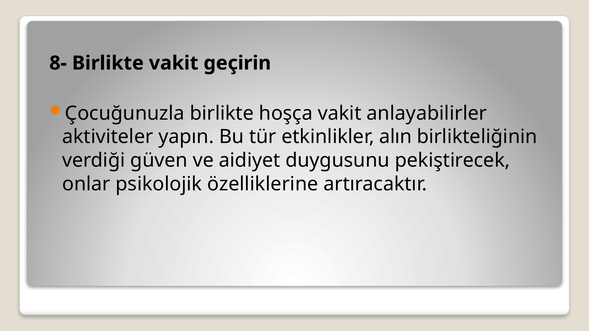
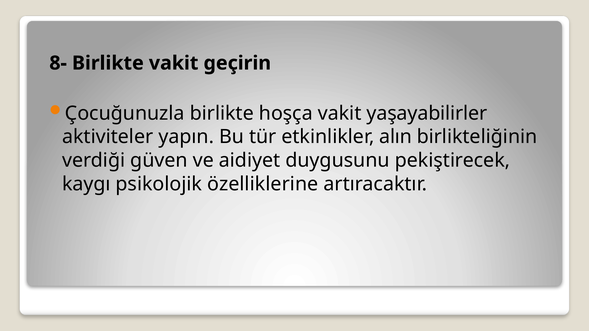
anlayabilirler: anlayabilirler -> yaşayabilirler (427, 113)
onlar: onlar -> kaygı (86, 184)
